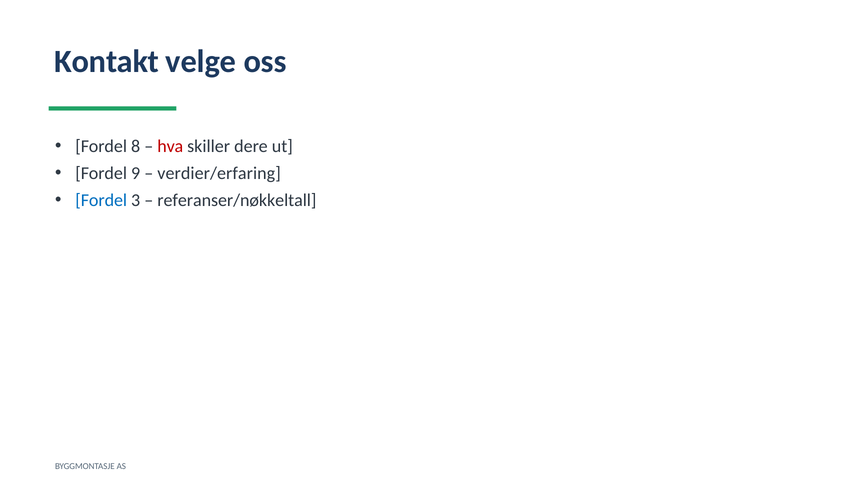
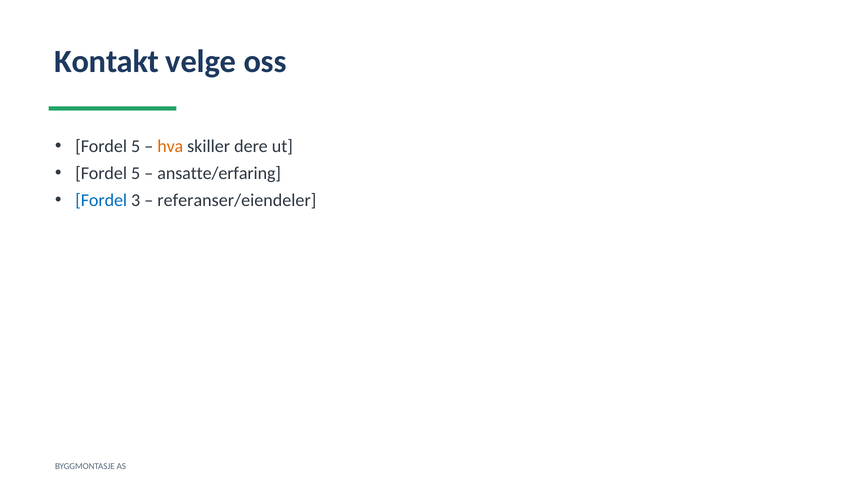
8: 8 -> 5 (136, 147)
hva colour: red -> orange (170, 147)
9: 9 -> 5 (136, 174)
verdier/erfaring: verdier/erfaring -> ansatte/erfaring (219, 174)
referanser/nøkkeltall: referanser/nøkkeltall -> referanser/eiendeler (237, 201)
